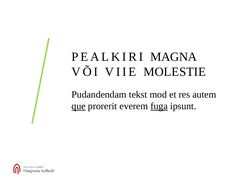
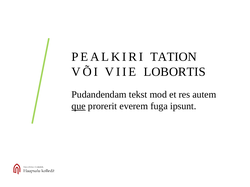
MAGNA: MAGNA -> TATION (174, 57)
MOLESTIE: MOLESTIE -> LOBORTIS (175, 72)
fuga underline: present -> none (159, 106)
